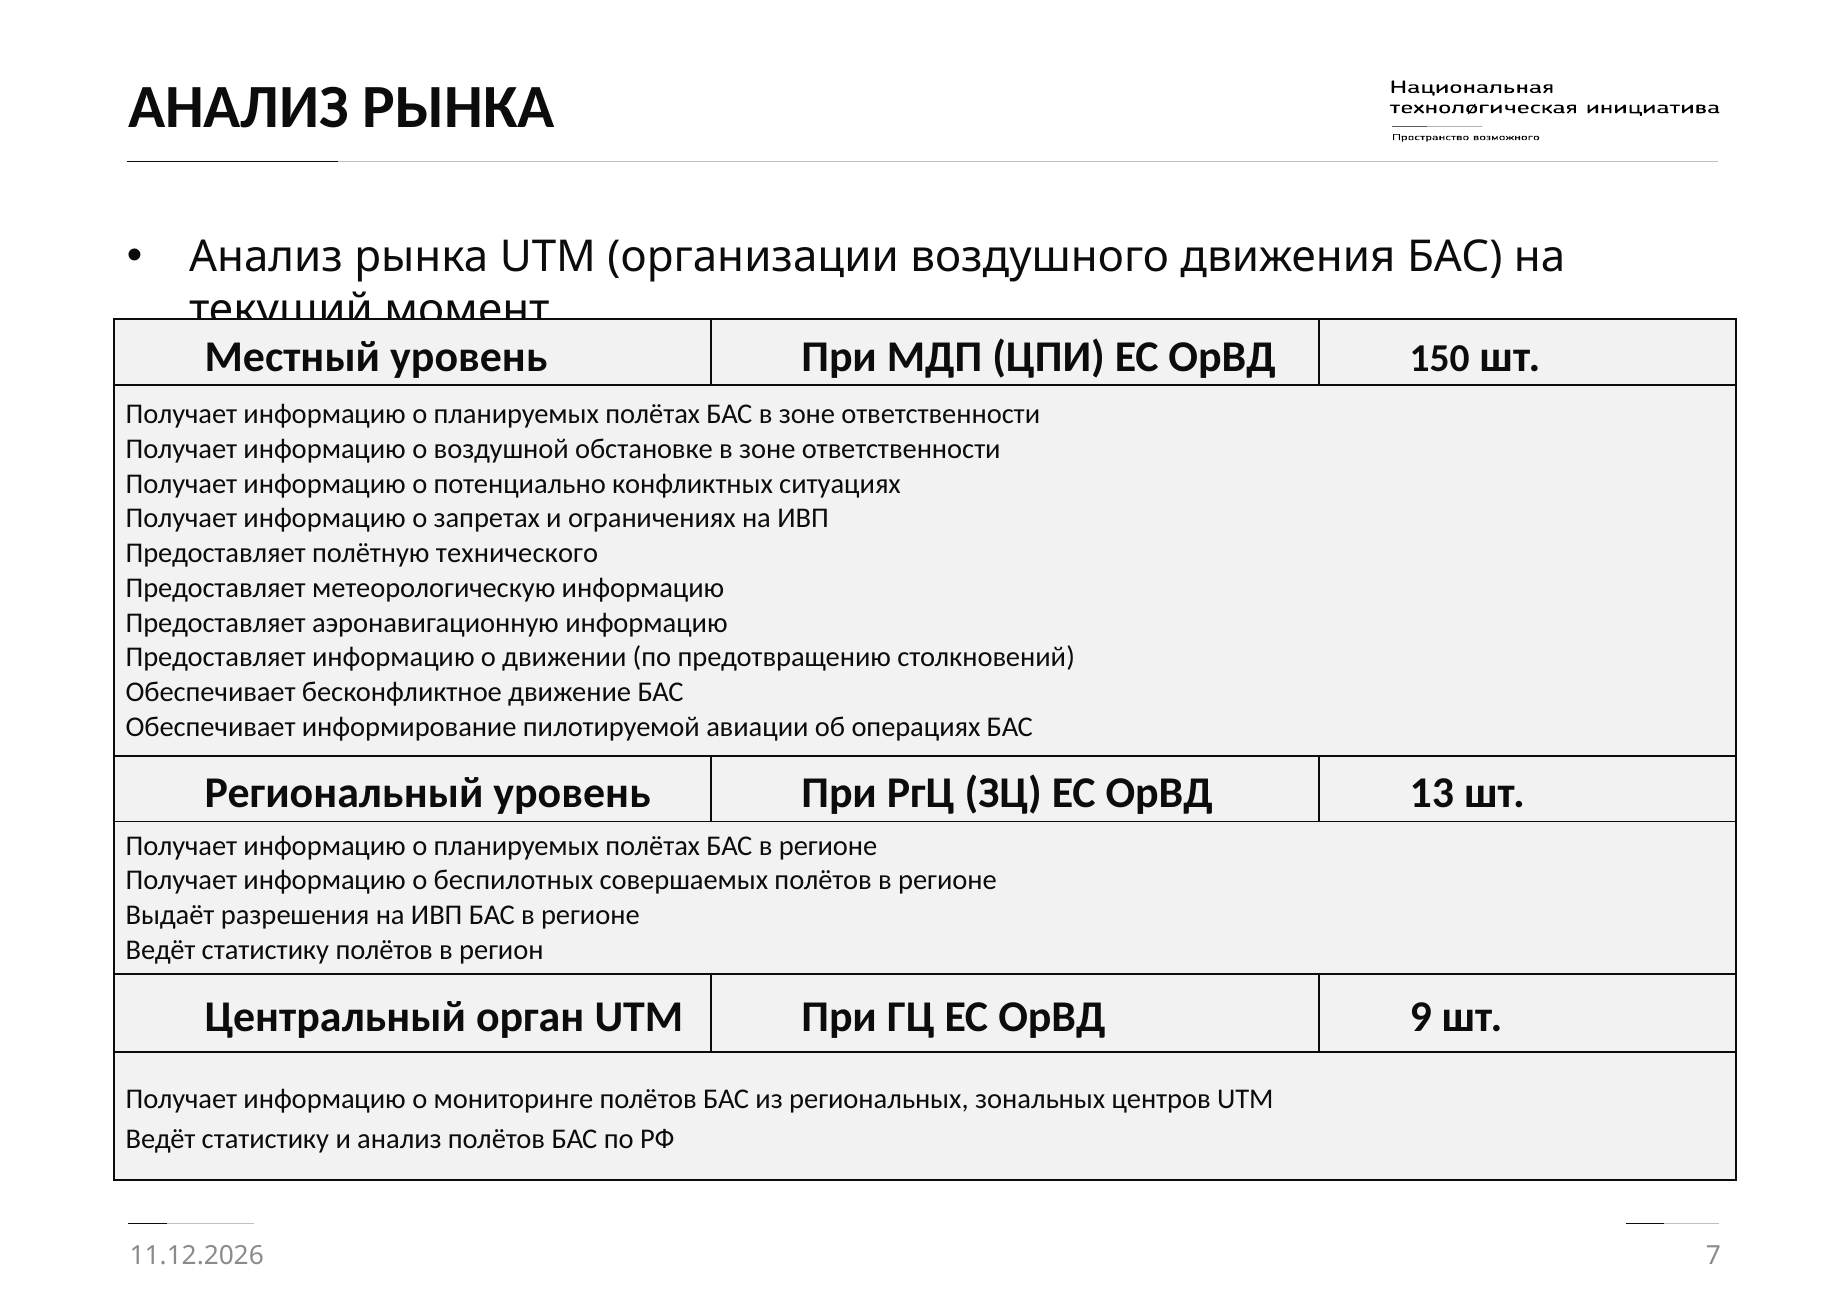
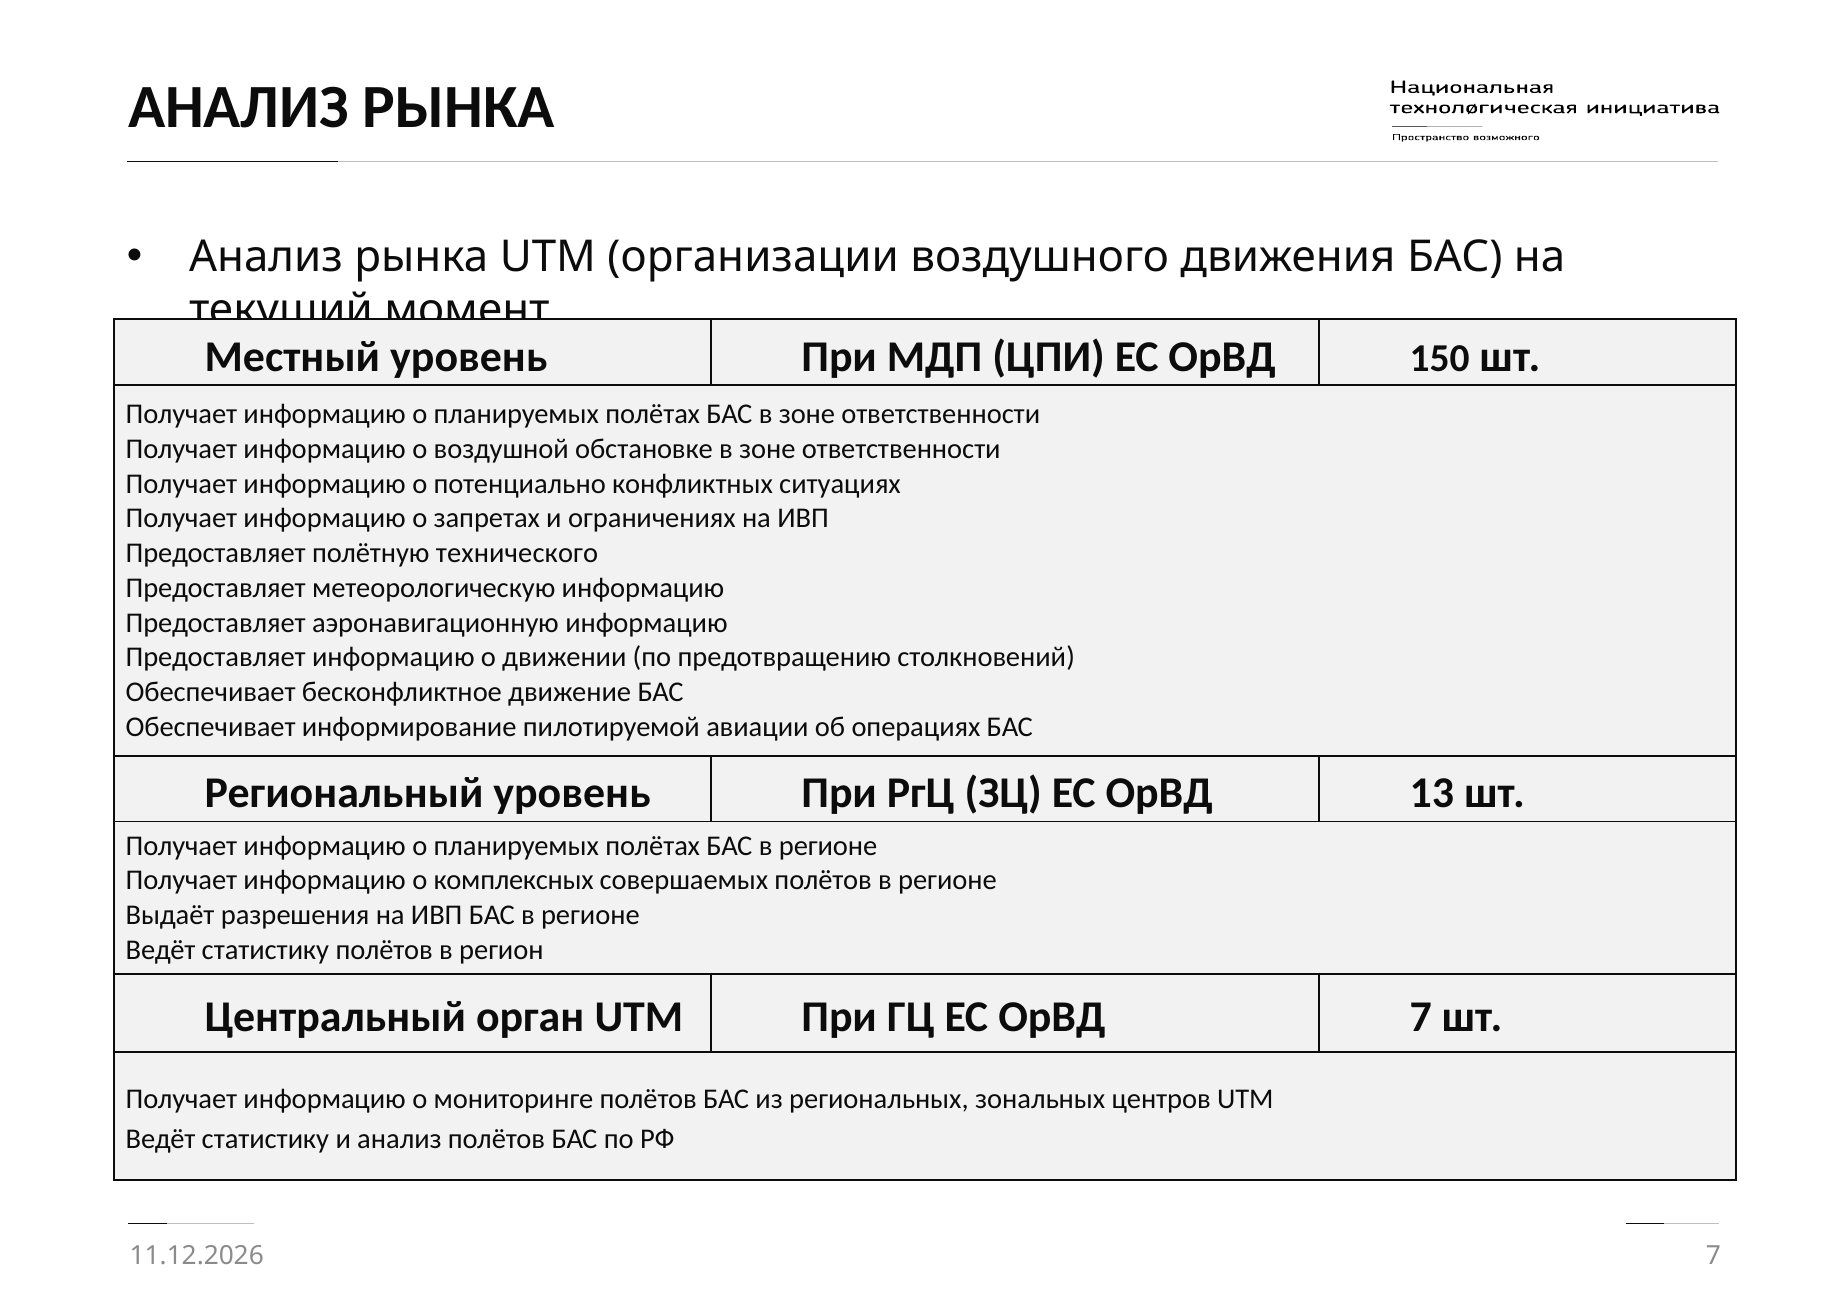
беспилотных: беспилотных -> комплексных (514, 881)
ОрВД 9: 9 -> 7 (1421, 1017)
